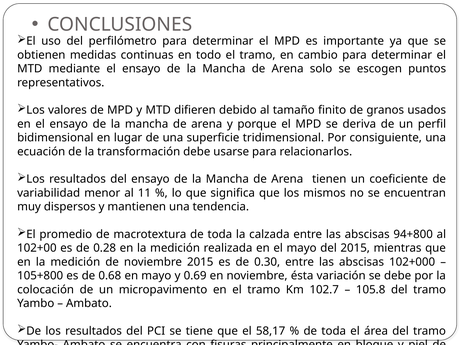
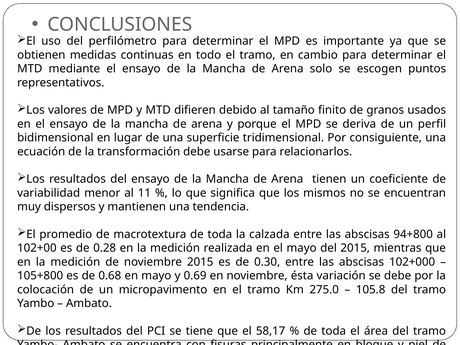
102.7: 102.7 -> 275.0 (324, 290)
